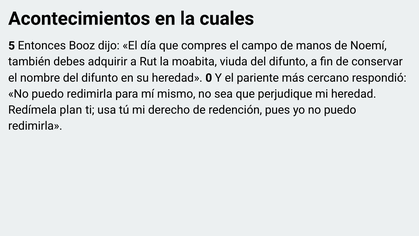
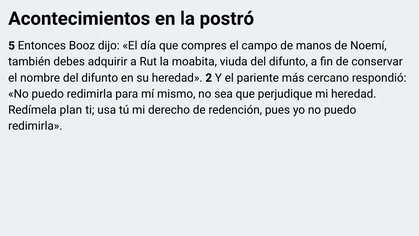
cuales: cuales -> postró (227, 19)
0: 0 -> 2 (209, 78)
